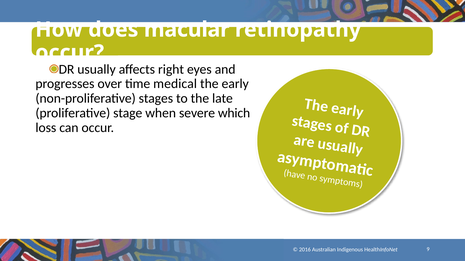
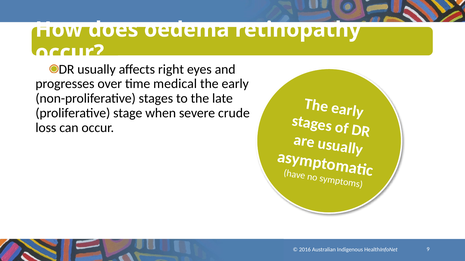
macular: macular -> oedema (187, 30)
which: which -> crude (234, 113)
